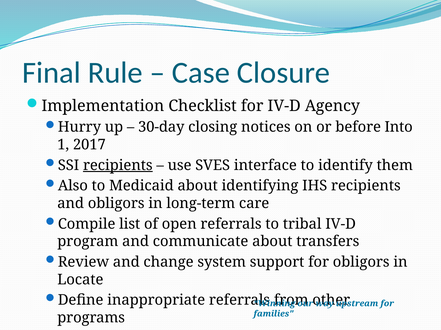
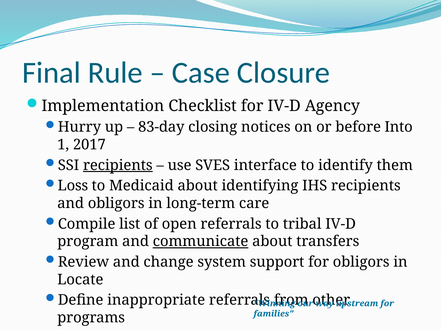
30-day: 30-day -> 83-day (161, 127)
Also: Also -> Loss (73, 186)
communicate underline: none -> present (201, 242)
